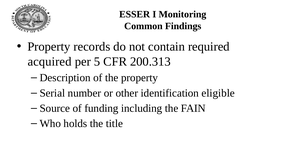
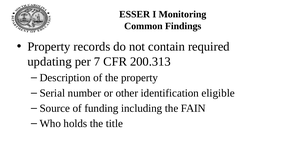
acquired: acquired -> updating (50, 62)
5: 5 -> 7 (97, 62)
